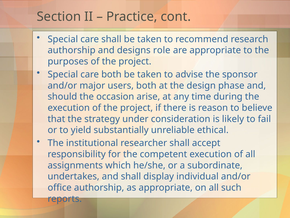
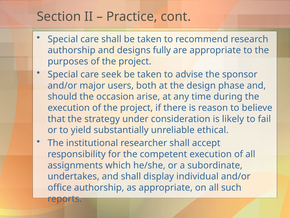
role: role -> fully (162, 50)
care both: both -> seek (111, 74)
